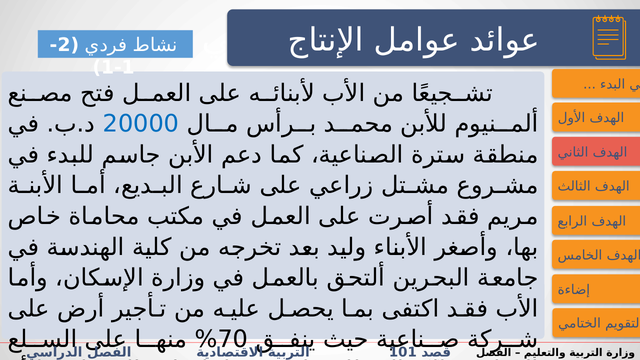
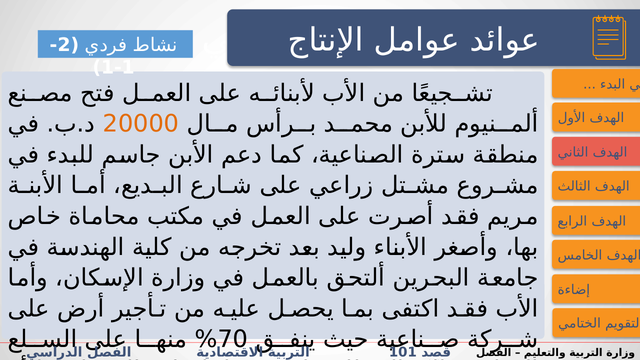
20000 colour: blue -> orange (141, 124)
